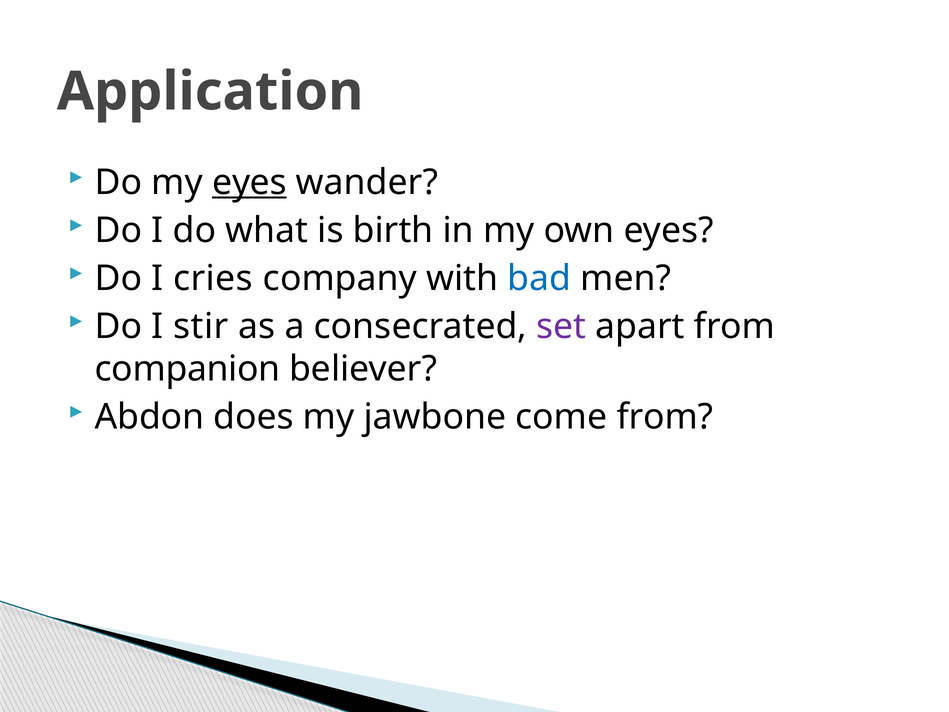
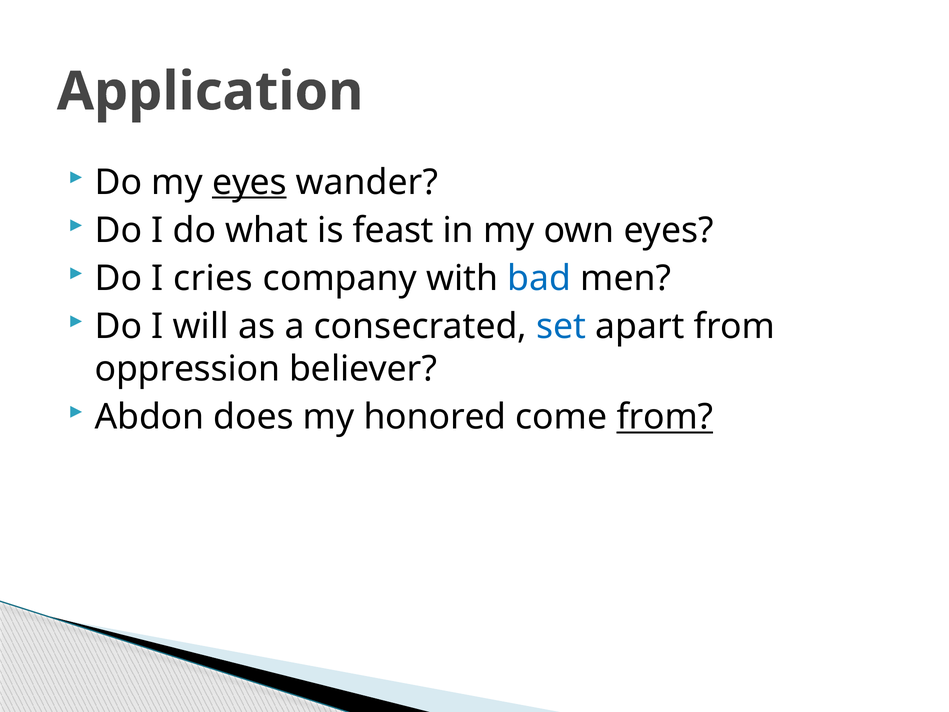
birth: birth -> feast (393, 230)
stir: stir -> will (201, 326)
set colour: purple -> blue (561, 326)
companion: companion -> oppression (187, 369)
jawbone: jawbone -> honored (435, 417)
from underline: none -> present (665, 417)
